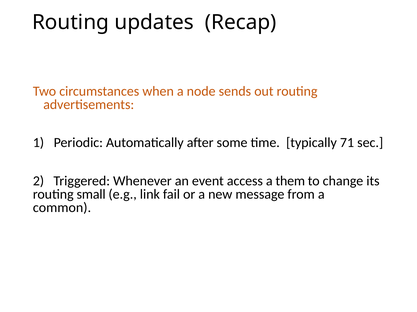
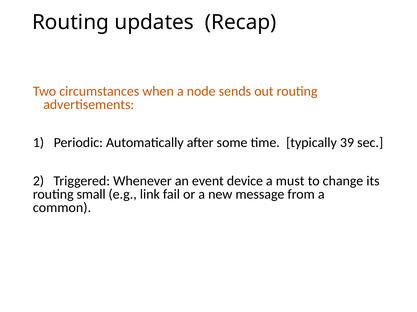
71: 71 -> 39 (347, 143)
access: access -> device (245, 181)
them: them -> must (290, 181)
